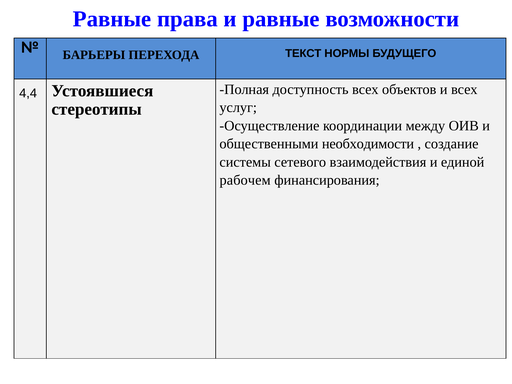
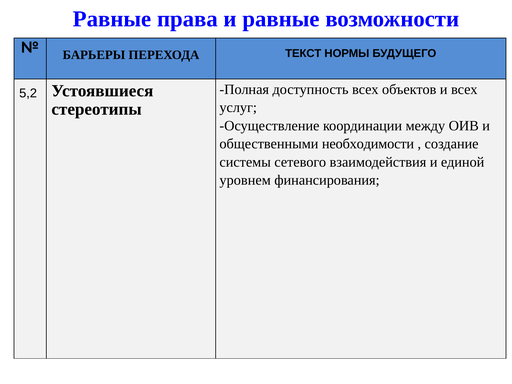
4,4: 4,4 -> 5,2 (28, 93)
рабочем: рабочем -> уровнем (245, 180)
